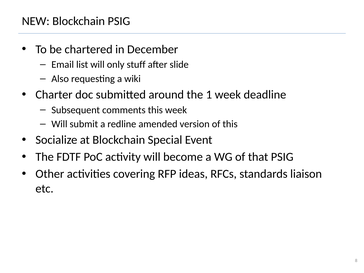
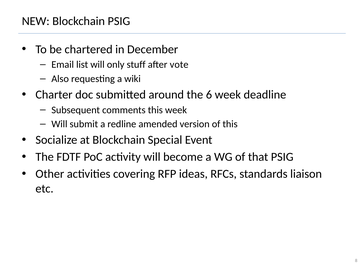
slide: slide -> vote (179, 65)
1: 1 -> 6 (209, 95)
